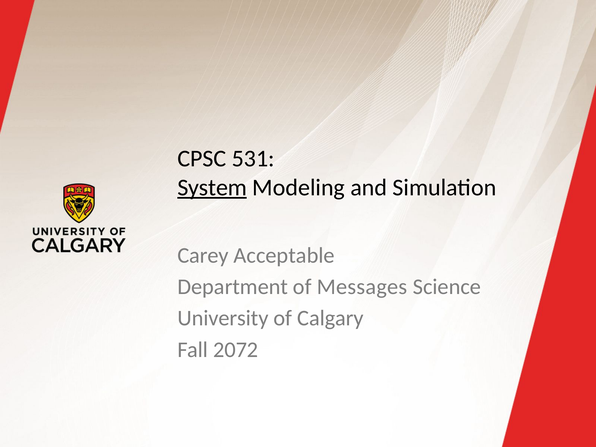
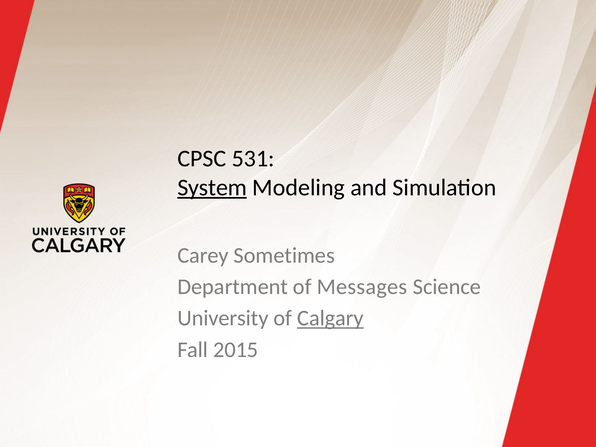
Acceptable: Acceptable -> Sometimes (284, 255)
Calgary underline: none -> present (330, 318)
2072: 2072 -> 2015 (236, 350)
